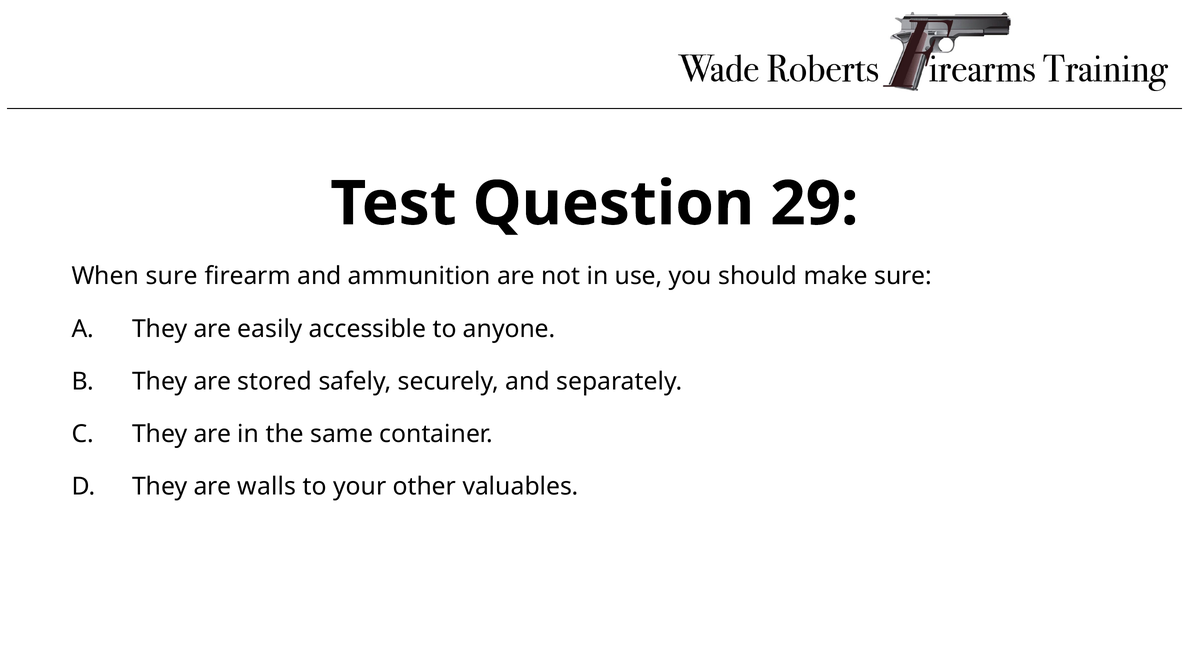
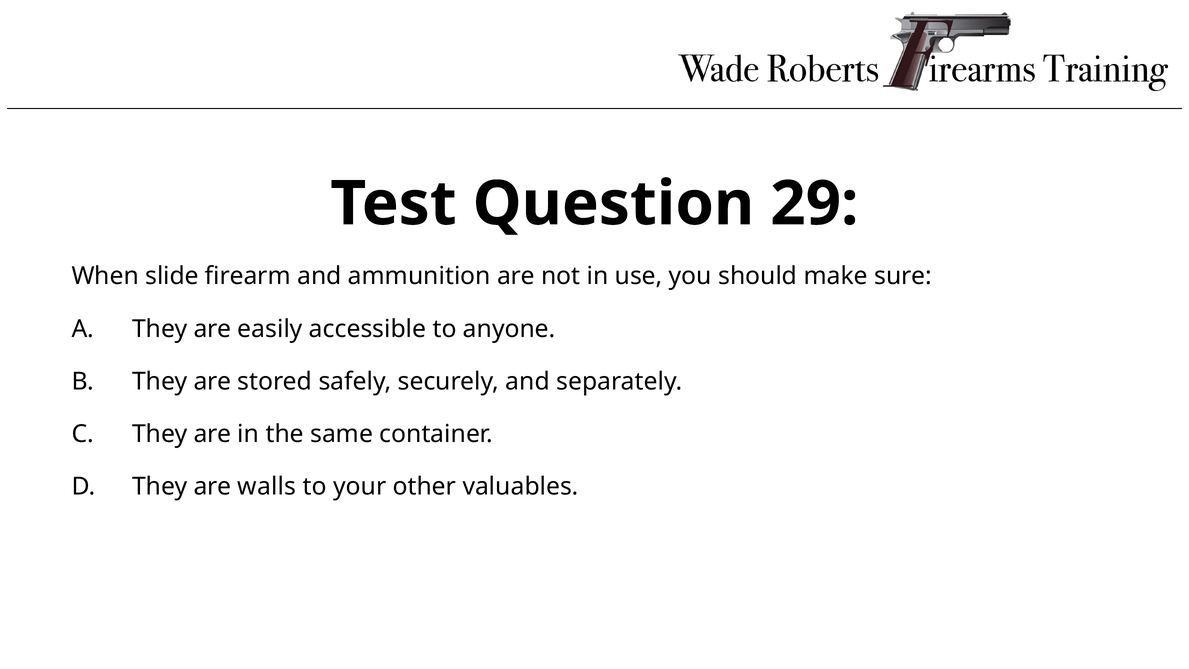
When sure: sure -> slide (172, 276)
